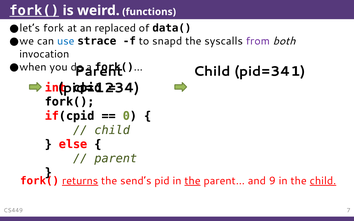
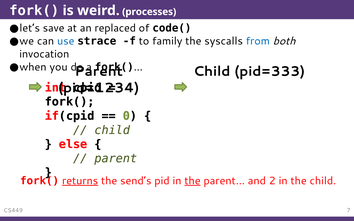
fork( underline: present -> none (34, 11)
functions: functions -> processes (149, 12)
fork: fork -> save (54, 28)
data(: data( -> code( (172, 28)
snapd: snapd -> family (167, 41)
from colour: purple -> blue (258, 41)
pid=341: pid=341 -> pid=333 (270, 71)
9: 9 -> 2 (272, 181)
child underline: present -> none (323, 181)
